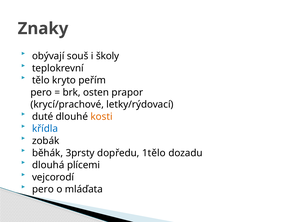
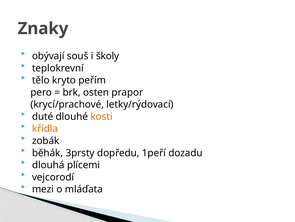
křídla colour: blue -> orange (45, 128)
1tělo: 1tělo -> 1peří (154, 152)
pero: pero -> mezi (43, 189)
